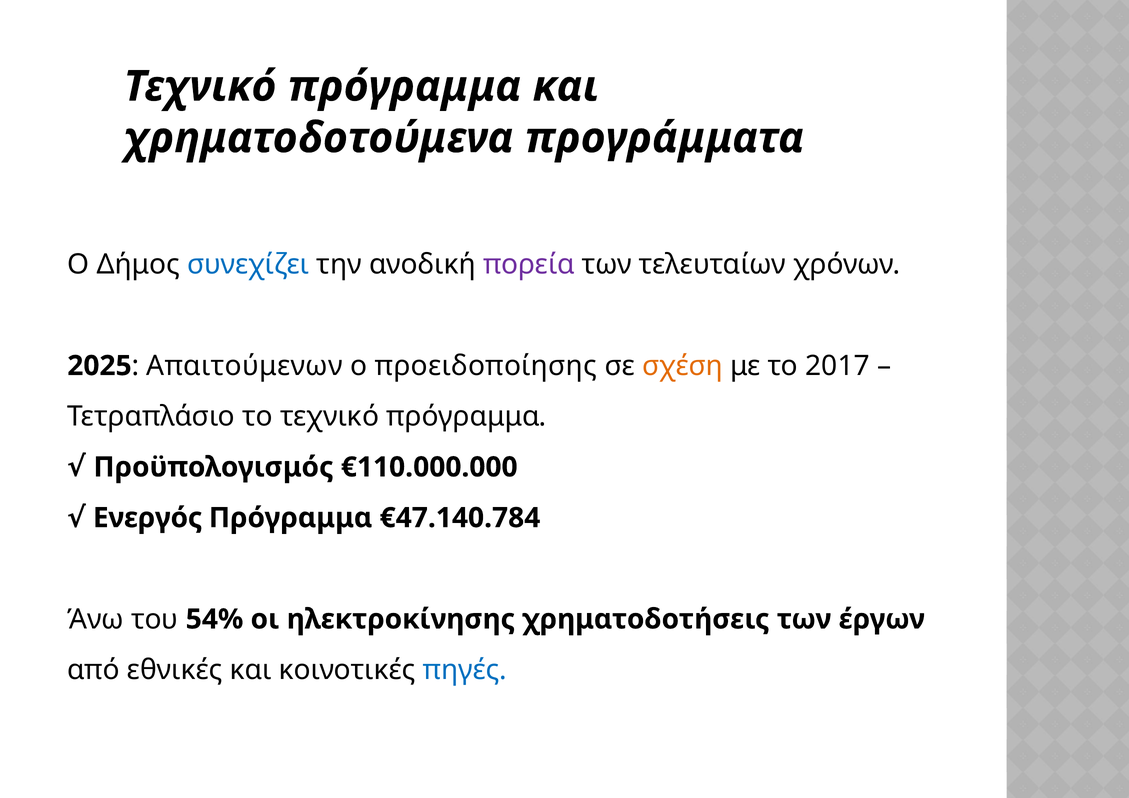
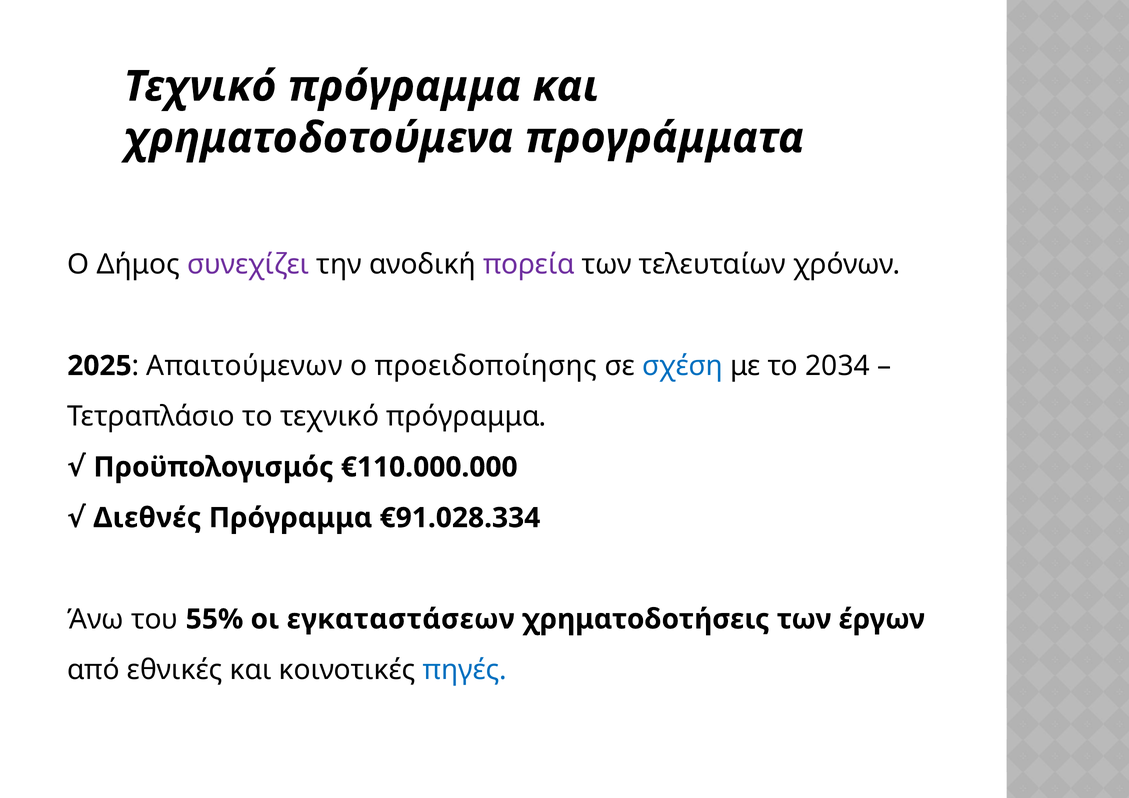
συνεχίζει colour: blue -> purple (248, 264)
σχέση colour: orange -> blue (683, 366)
2017: 2017 -> 2034 (838, 366)
Ενεργός: Ενεργός -> Διεθνές (147, 518)
€47.140.784: €47.140.784 -> €91.028.334 (460, 518)
54%: 54% -> 55% (215, 619)
ηλεκτροκίνησης: ηλεκτροκίνησης -> εγκαταστάσεων (401, 619)
